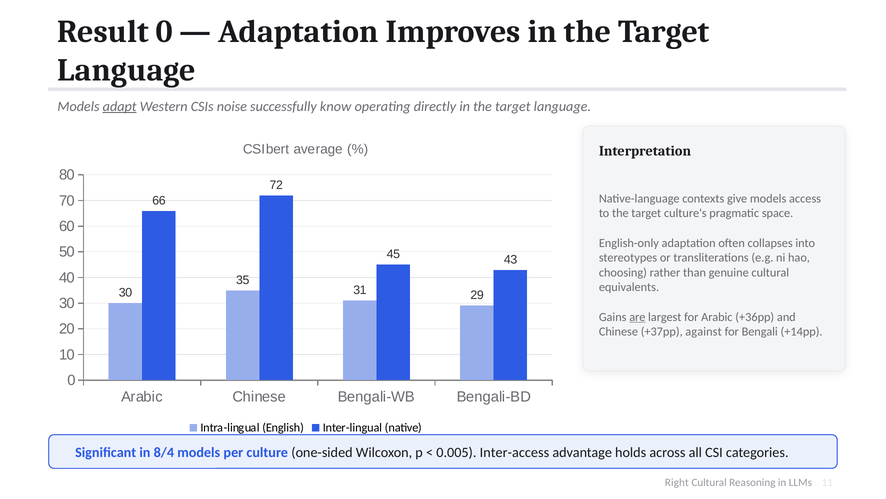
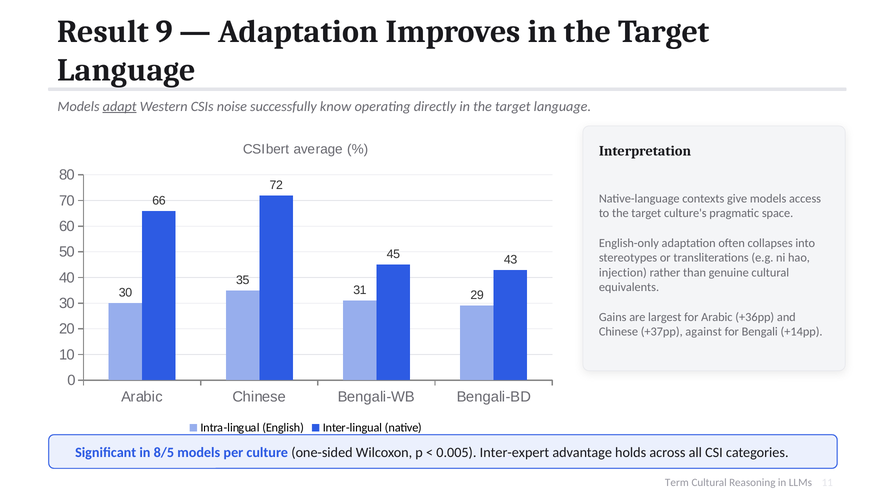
Result 0: 0 -> 9 (164, 32)
choosing: choosing -> injection (623, 272)
are underline: present -> none (637, 317)
8/4: 8/4 -> 8/5 (164, 452)
Inter-access: Inter-access -> Inter-expert (514, 452)
Right: Right -> Term (677, 482)
